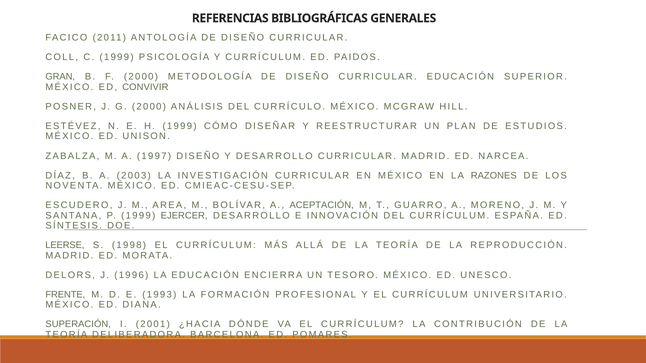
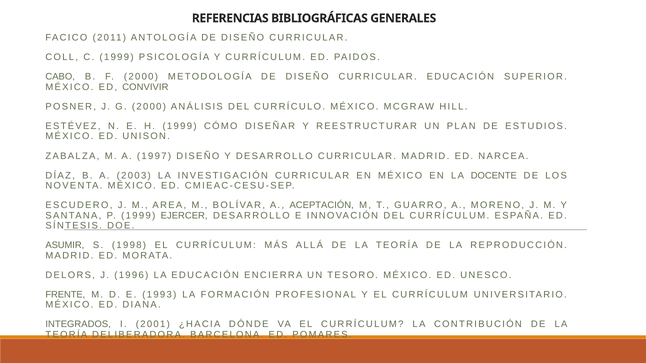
GRAN: GRAN -> CABO (60, 77)
RAZONES: RAZONES -> DOCENTE (494, 176)
LEERSE: LEERSE -> ASUMIR (65, 245)
SUPERACIÓN: SUPERACIÓN -> INTEGRADOS (78, 325)
